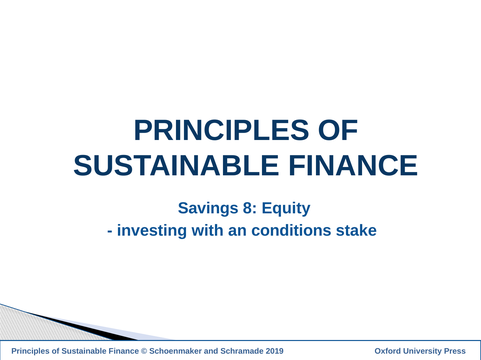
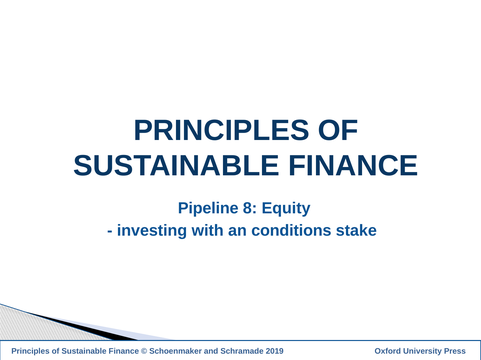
Savings: Savings -> Pipeline (208, 209)
